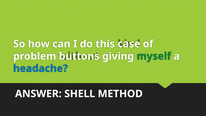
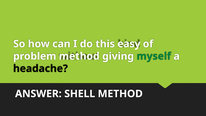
case: case -> easy (129, 44)
problem buttons: buttons -> method (79, 56)
headache colour: blue -> black (40, 69)
